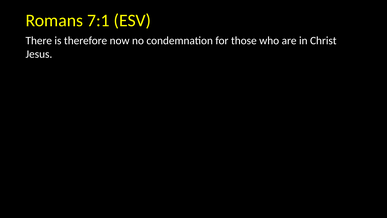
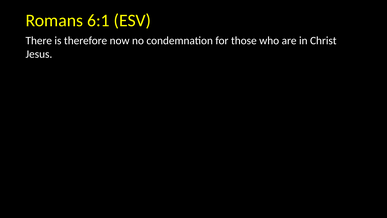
7:1: 7:1 -> 6:1 (98, 21)
